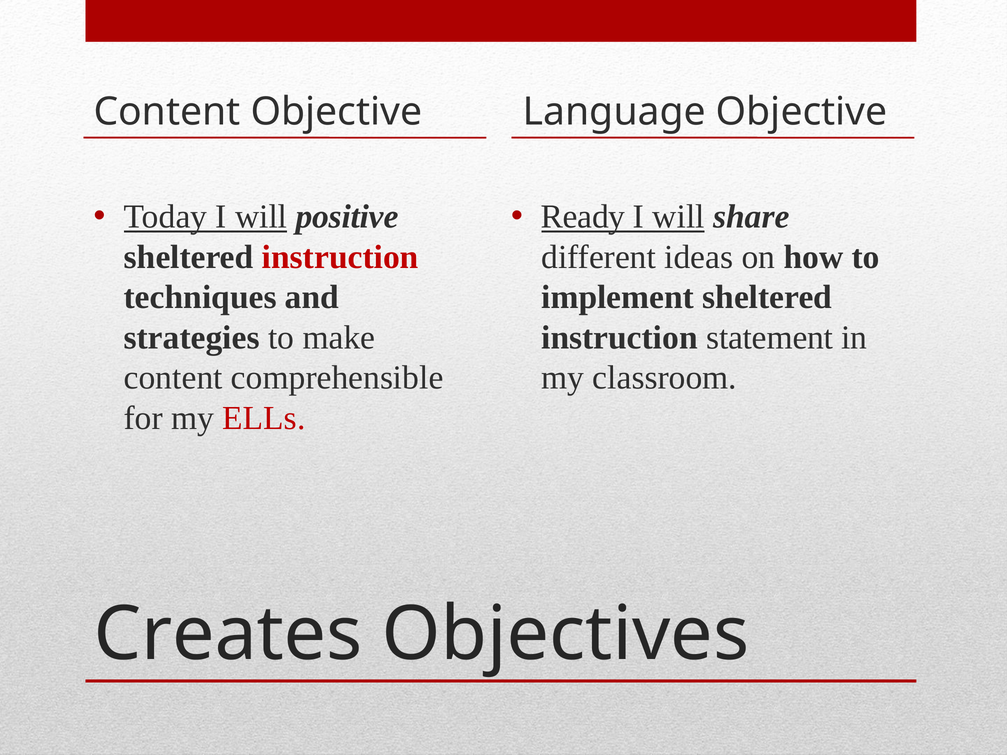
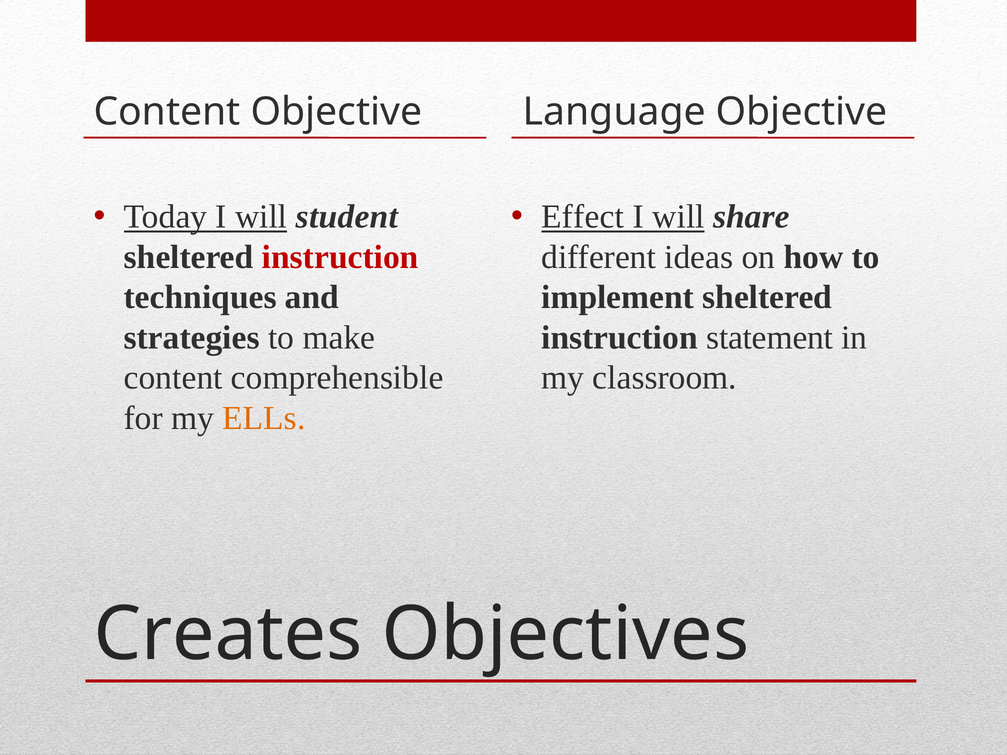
positive: positive -> student (347, 217)
Ready: Ready -> Effect (583, 217)
ELLs colour: red -> orange (264, 418)
